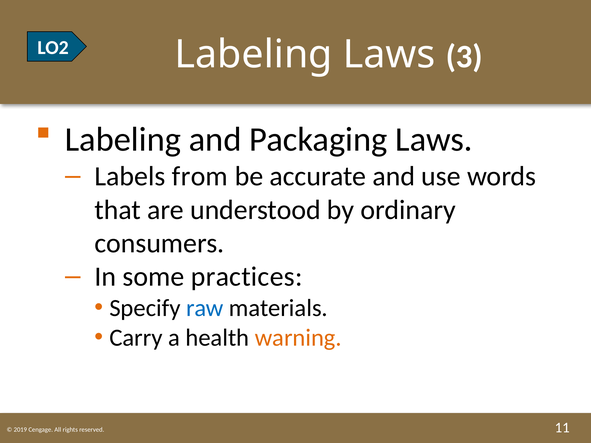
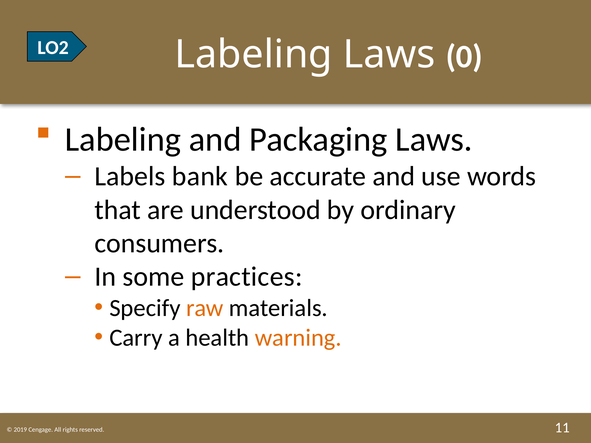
3: 3 -> 0 (464, 57)
from: from -> bank (200, 176)
raw colour: blue -> orange (205, 308)
